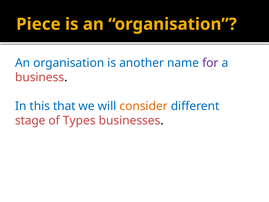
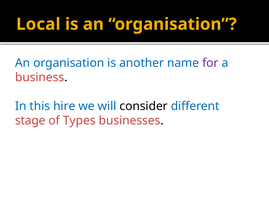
Piece: Piece -> Local (38, 24)
that: that -> hire (64, 106)
consider colour: orange -> black (144, 106)
